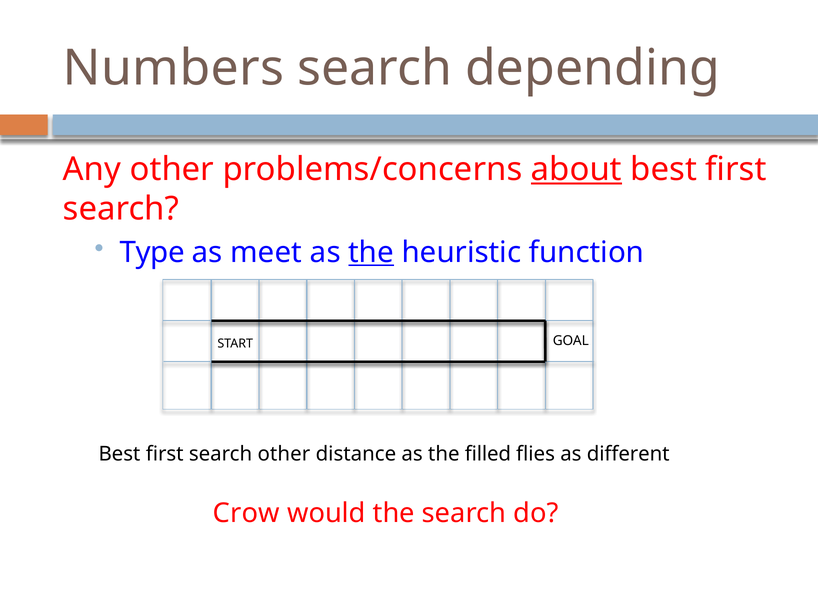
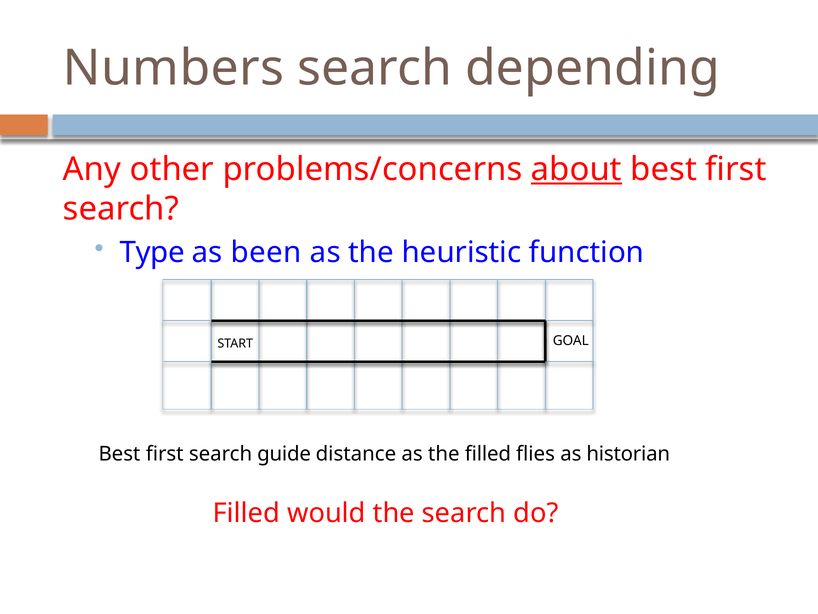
meet: meet -> been (266, 252)
the underline: present -> none (371, 252)
search other: other -> guide (284, 454)
different: different -> historian (628, 454)
Crow: Crow -> Filled (246, 513)
